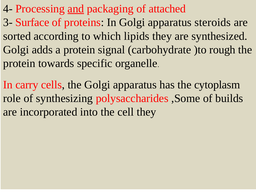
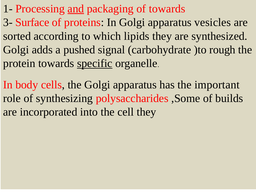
4-: 4- -> 1- (8, 9)
of attached: attached -> towards (167, 9)
steroids: steroids -> vesicles (213, 22)
a protein: protein -> pushed (79, 50)
specific underline: none -> present (95, 63)
carry: carry -> body (27, 85)
cytoplasm: cytoplasm -> important (217, 85)
